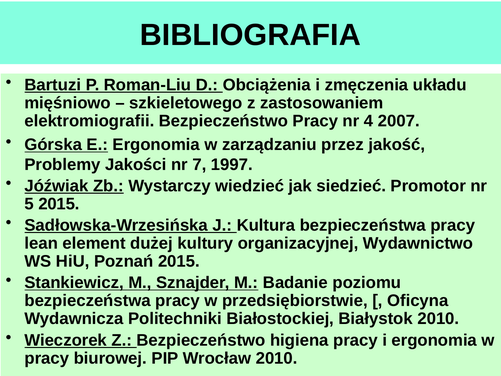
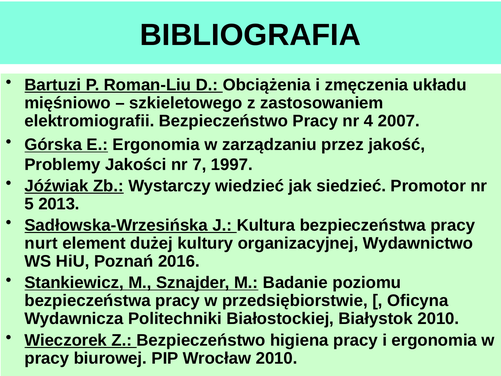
5 2015: 2015 -> 2013 (59, 204)
lean: lean -> nurt (41, 243)
Poznań 2015: 2015 -> 2016 (179, 261)
